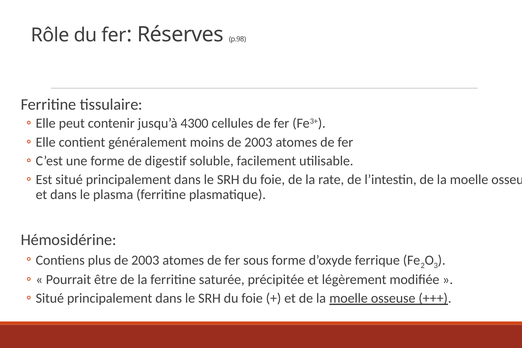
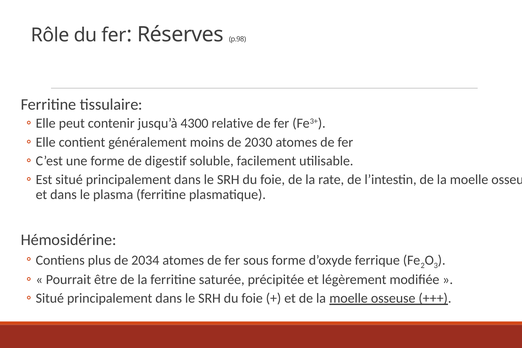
cellules: cellules -> relative (232, 123)
moins de 2003: 2003 -> 2030 (258, 142)
plus de 2003: 2003 -> 2034 (145, 260)
